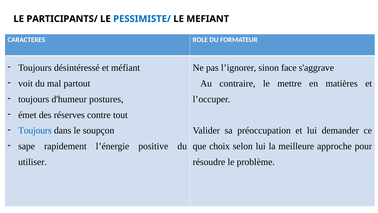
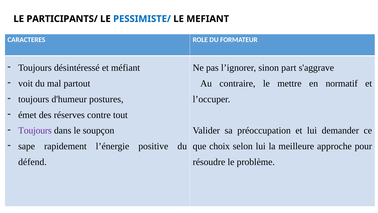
face: face -> part (289, 68)
matières: matières -> normatif (342, 83)
Toujours colour: blue -> purple (35, 130)
utiliser: utiliser -> défend (32, 162)
